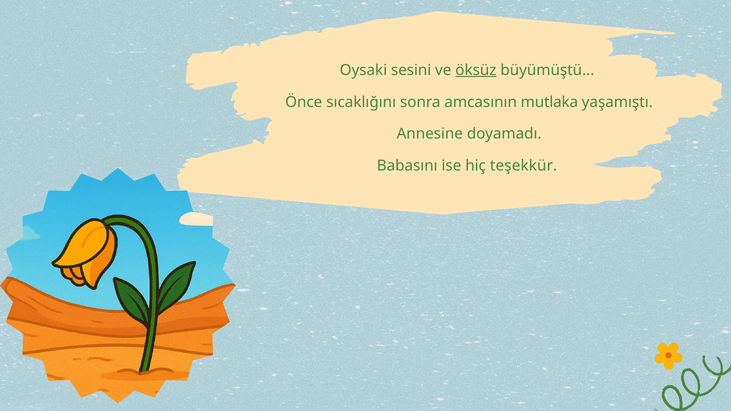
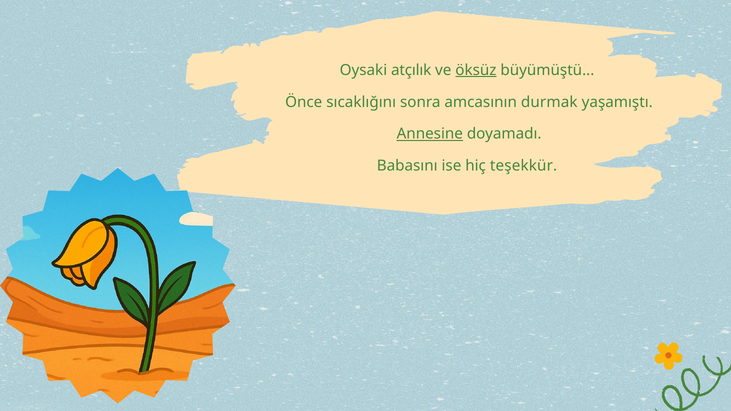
sesini: sesini -> atçılık (411, 70)
mutlaka: mutlaka -> durmak (549, 102)
Annesine underline: none -> present (430, 134)
